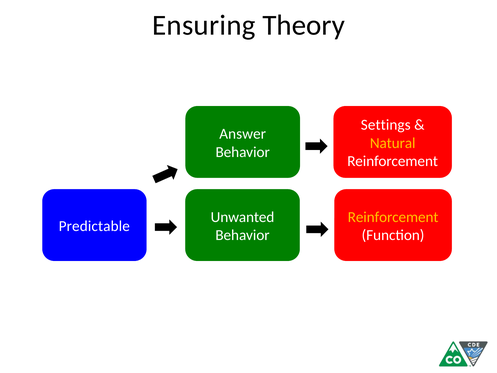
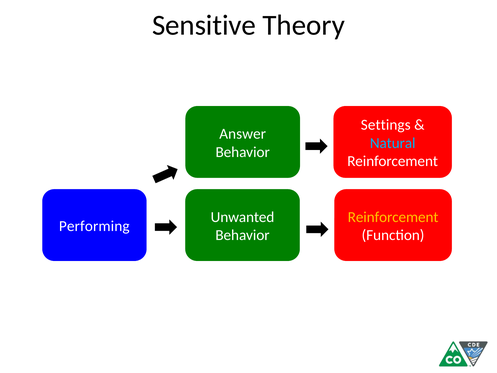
Ensuring: Ensuring -> Sensitive (204, 25)
Natural colour: yellow -> light blue (393, 143)
Predictable: Predictable -> Performing (94, 226)
